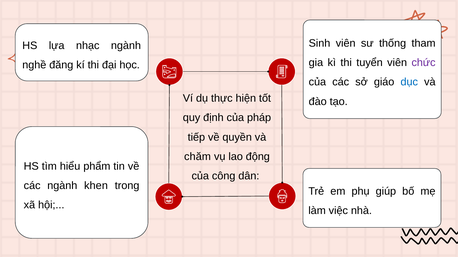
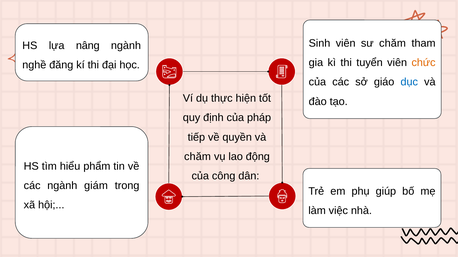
sư thống: thống -> chăm (393, 43)
nhạc: nhạc -> nâng (88, 46)
chức colour: purple -> orange (424, 63)
khen: khen -> giám (96, 186)
